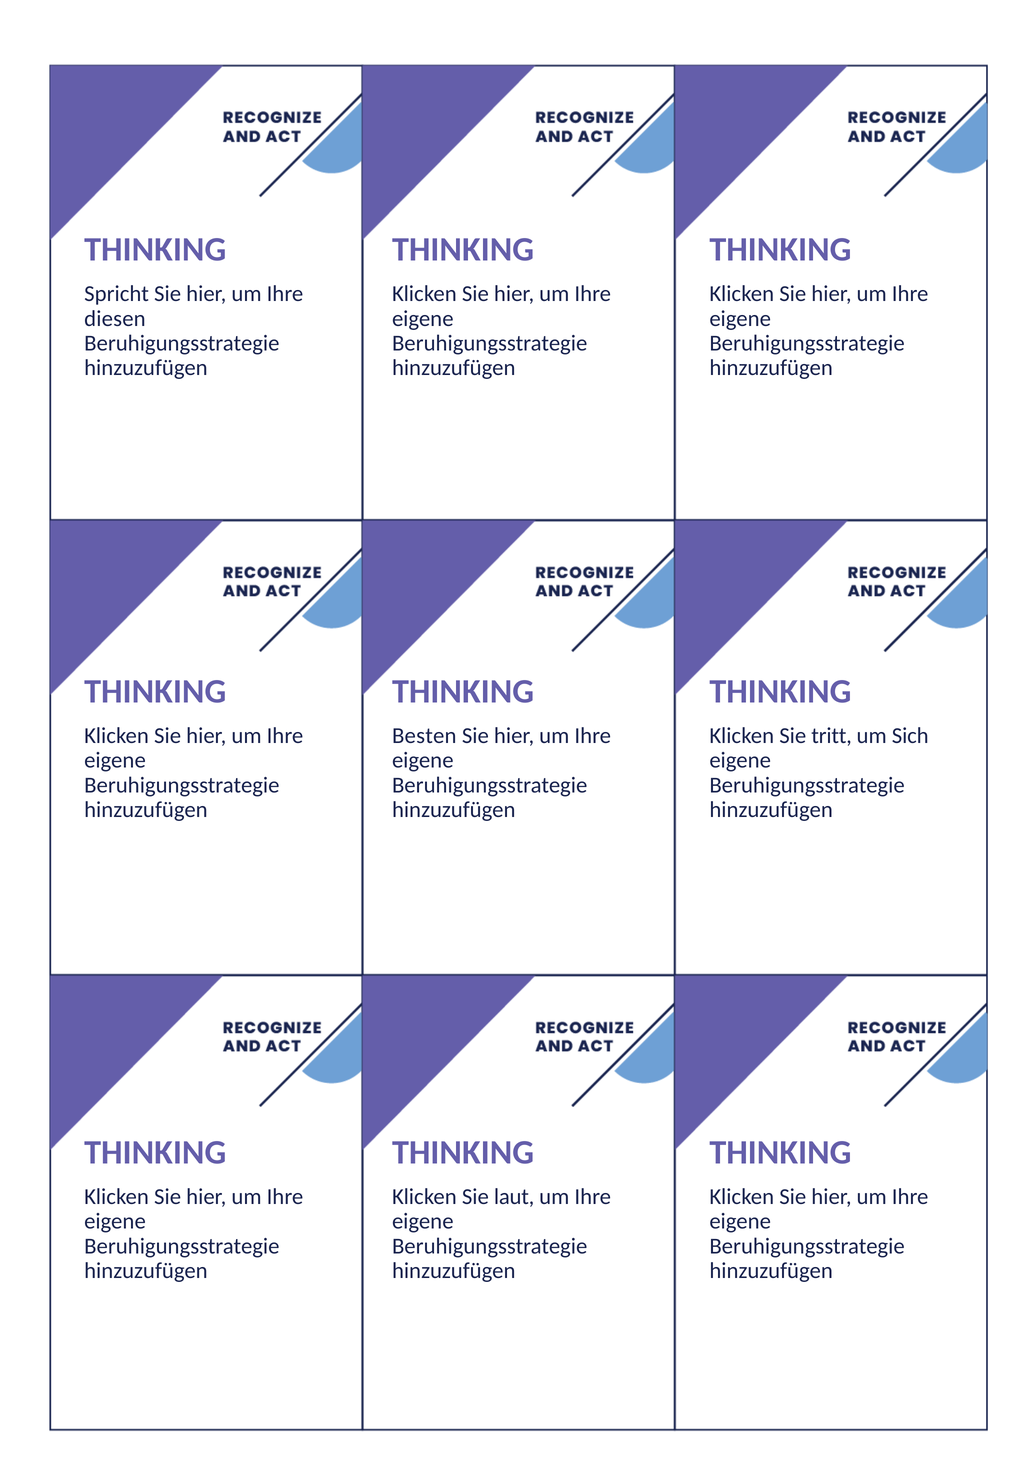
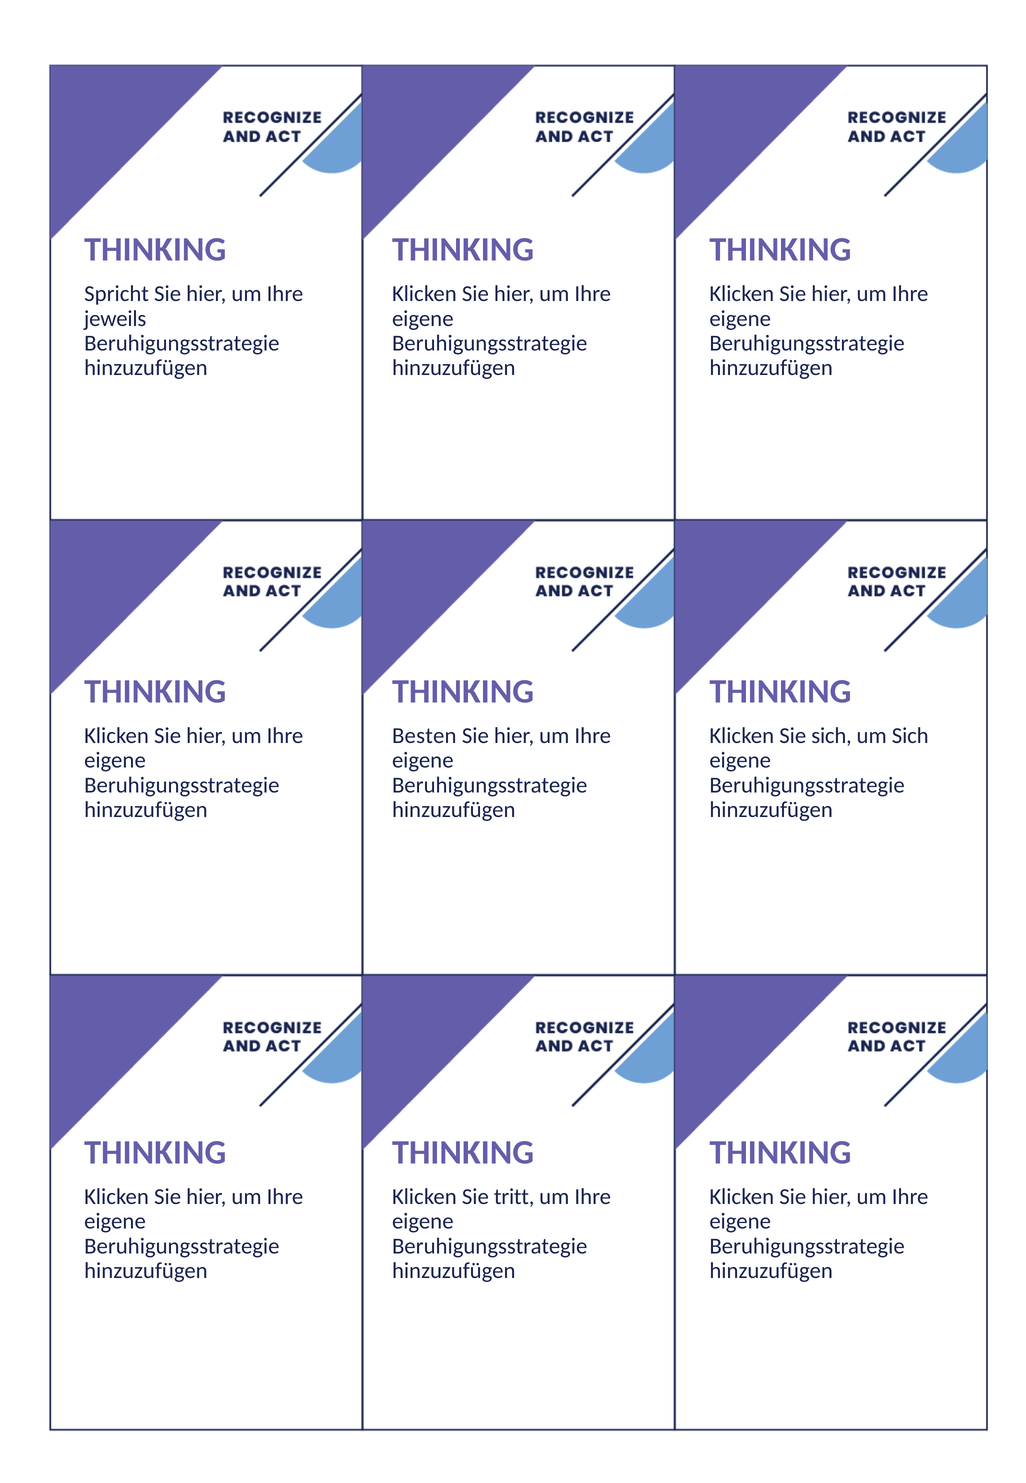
diesen: diesen -> jeweils (115, 318)
Sie tritt: tritt -> sich (832, 735)
laut: laut -> tritt (514, 1196)
